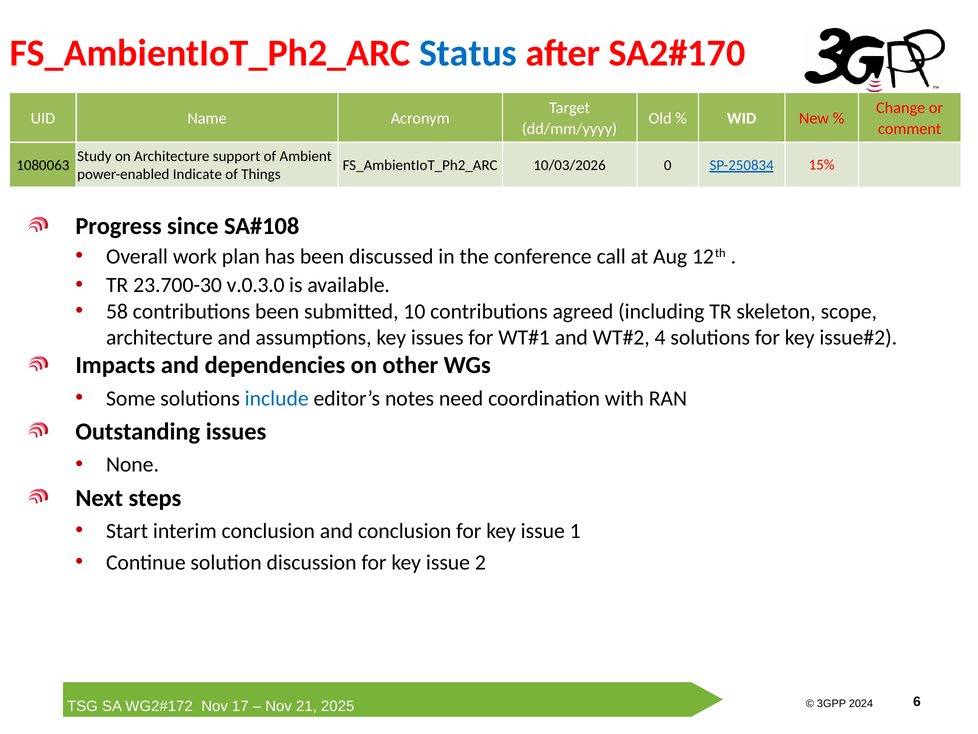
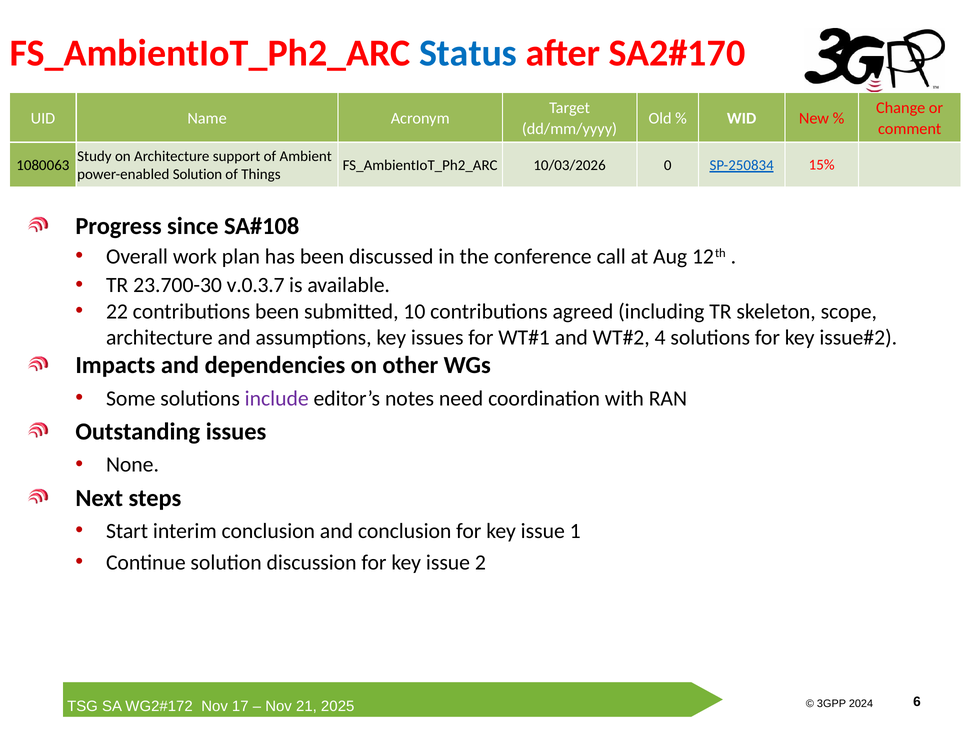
power-enabled Indicate: Indicate -> Solution (197, 174)
v.0.3.0: v.0.3.0 -> v.0.3.7 (256, 285)
58: 58 -> 22 (117, 311)
include colour: blue -> purple (277, 398)
